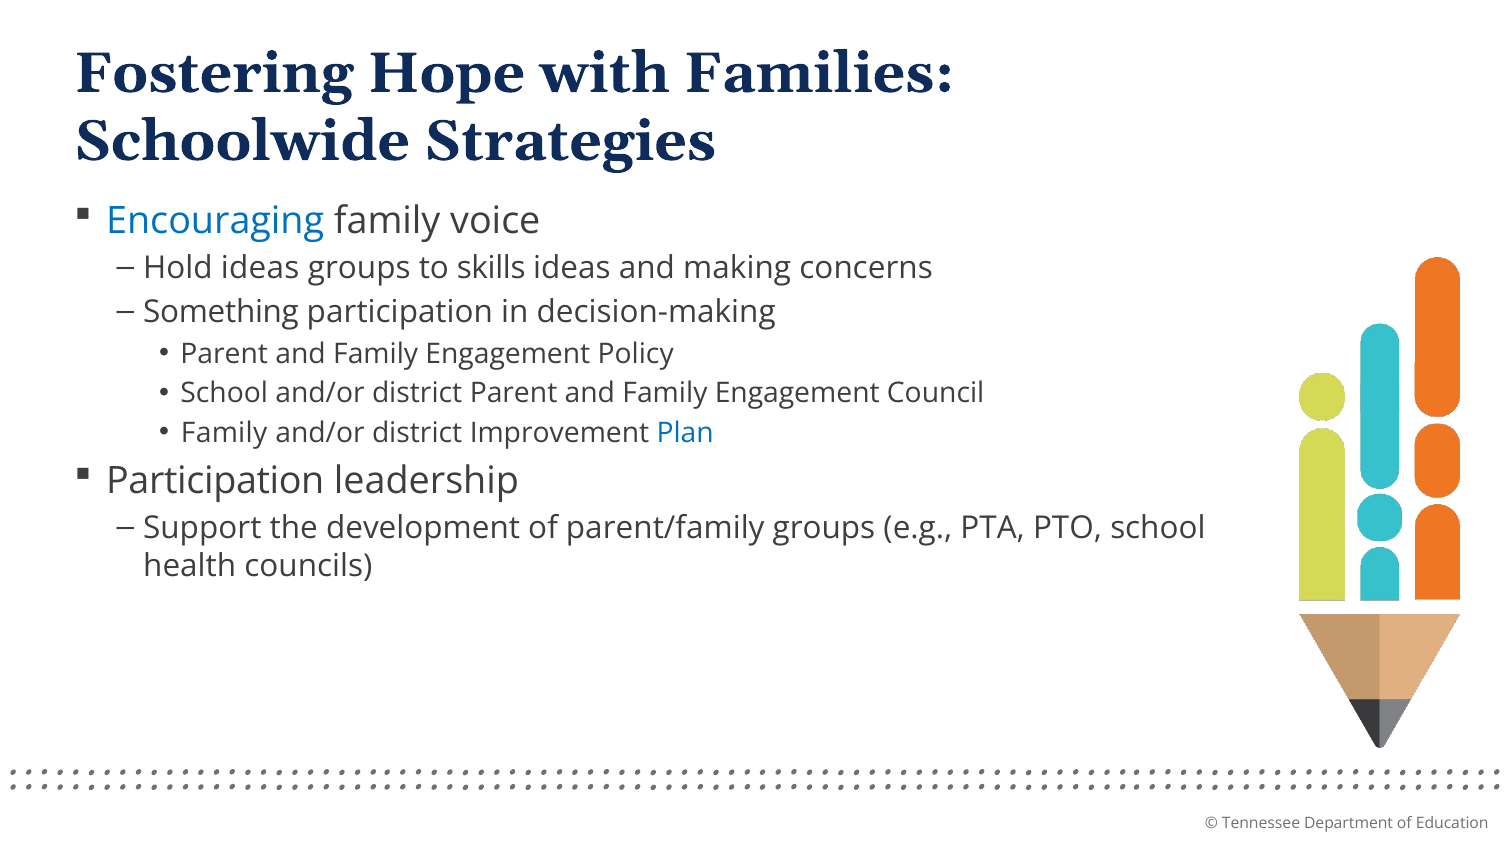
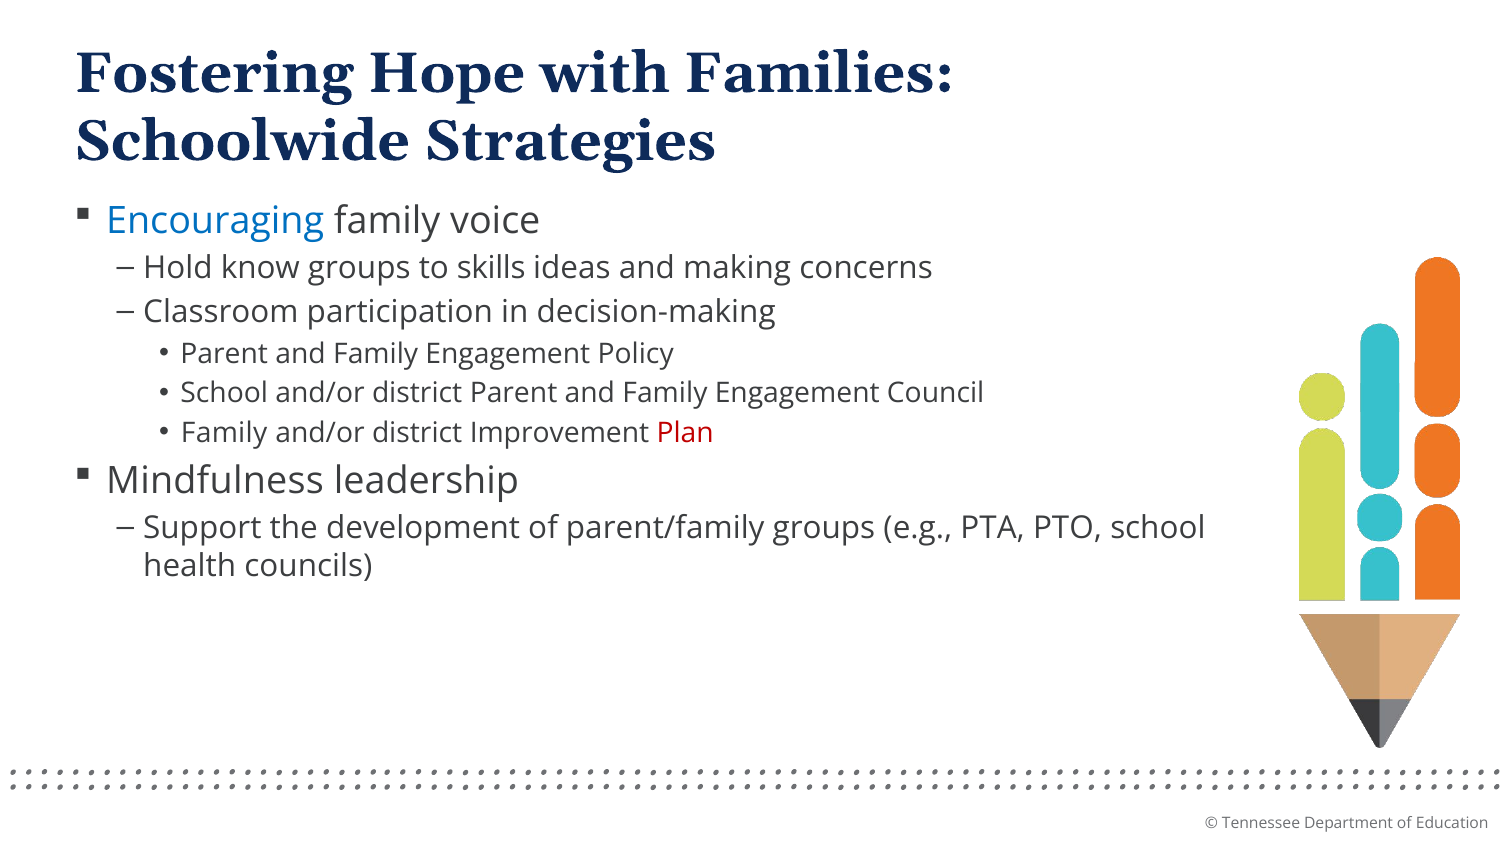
Hold ideas: ideas -> know (260, 268)
Something: Something -> Classroom (221, 312)
Plan colour: blue -> red (685, 433)
Participation: Participation -> Mindfulness (215, 481)
